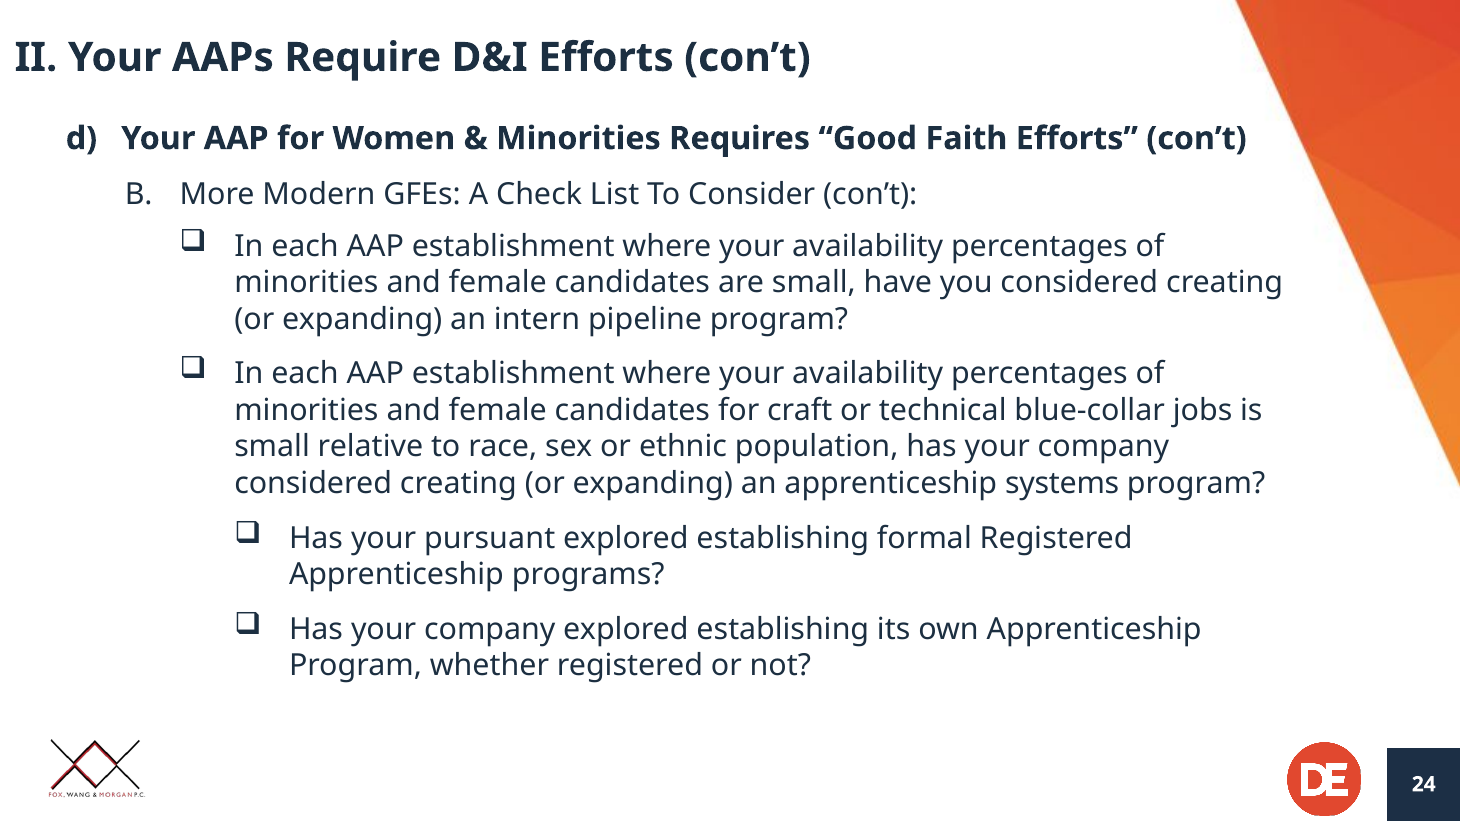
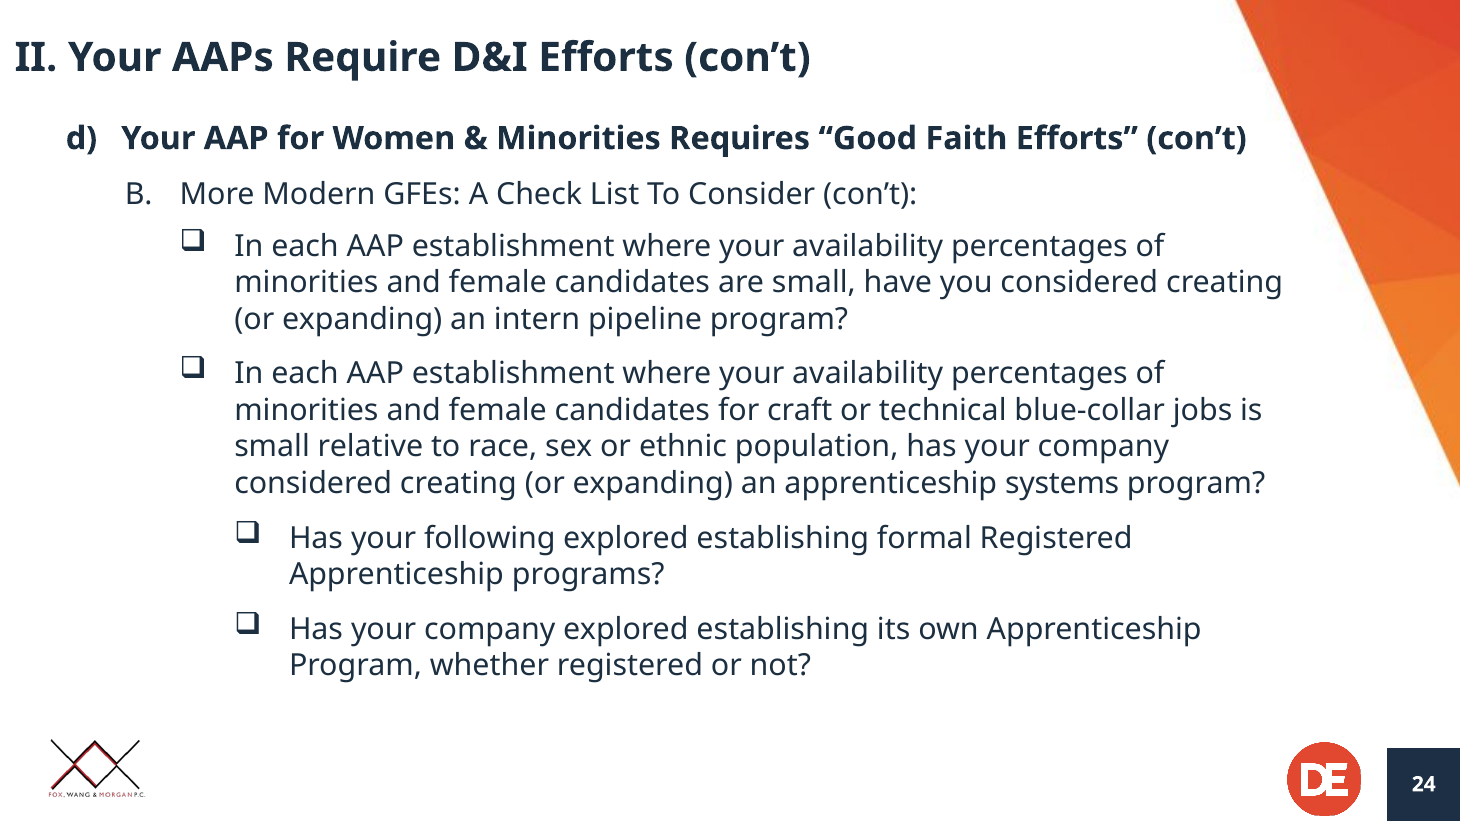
pursuant: pursuant -> following (490, 538)
